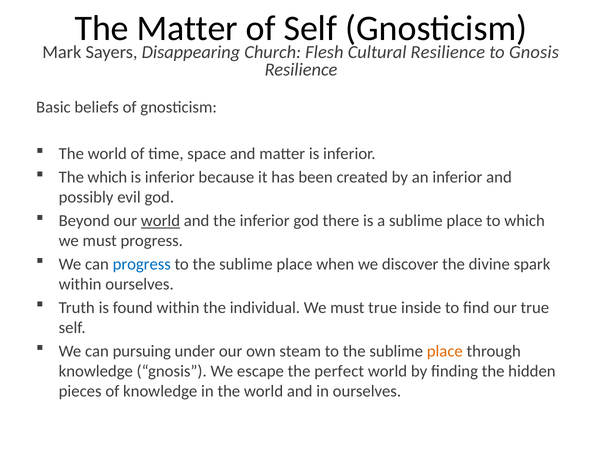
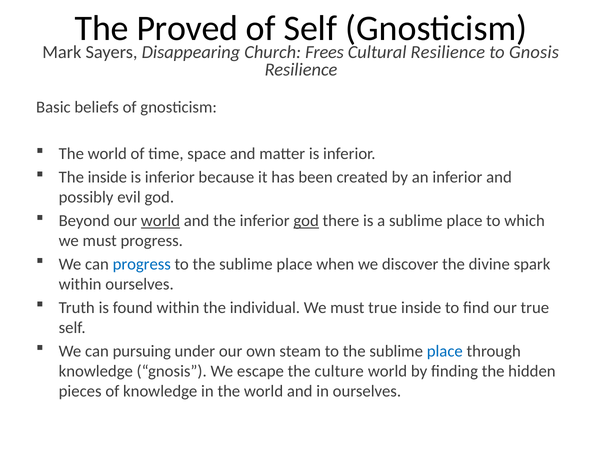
The Matter: Matter -> Proved (187, 29)
Flesh: Flesh -> Frees (325, 52)
The which: which -> inside (107, 177)
god underline: none -> present (306, 221)
place colour: orange -> blue (445, 351)
perfect: perfect -> culture (339, 372)
